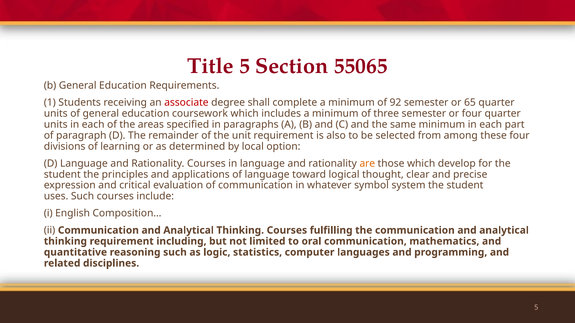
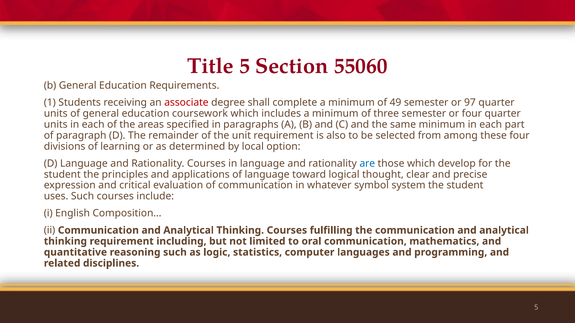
55065: 55065 -> 55060 (361, 66)
92: 92 -> 49 (395, 103)
65: 65 -> 97 (470, 103)
are colour: orange -> blue (367, 164)
